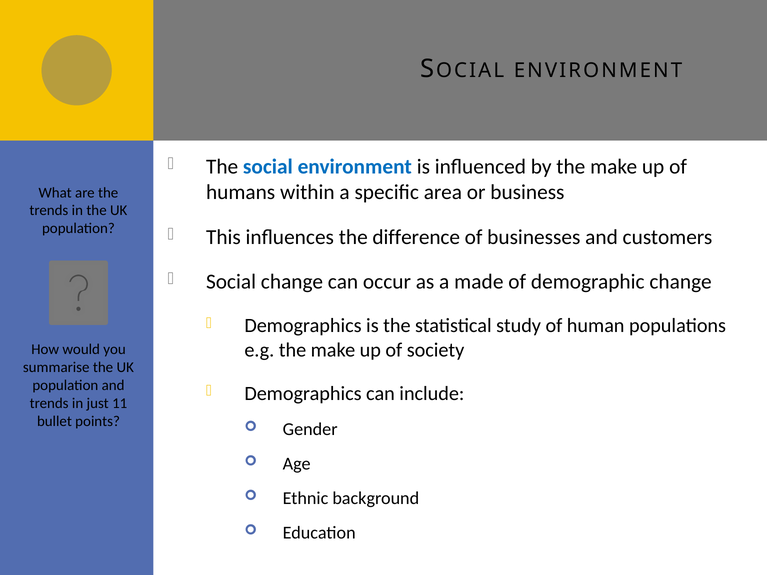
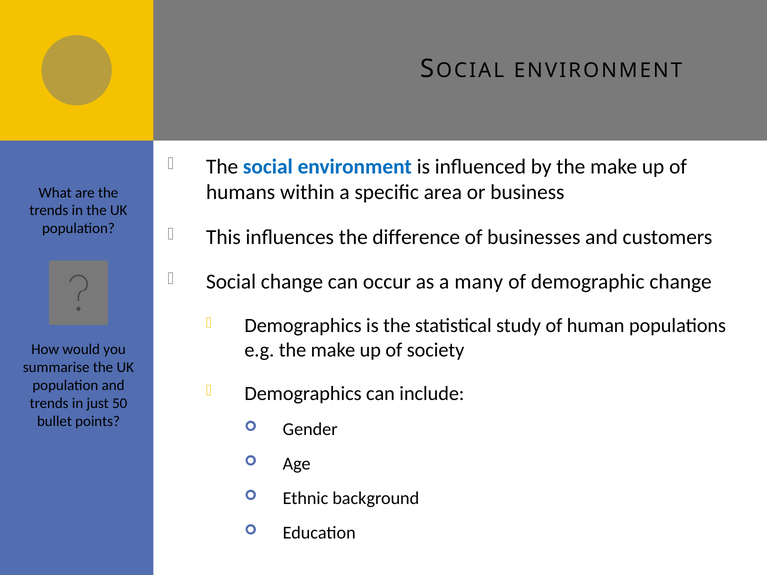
made: made -> many (479, 282)
11: 11 -> 50 (120, 403)
